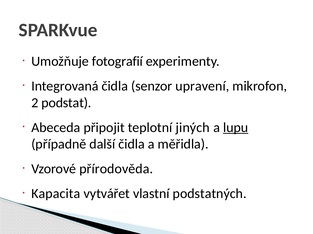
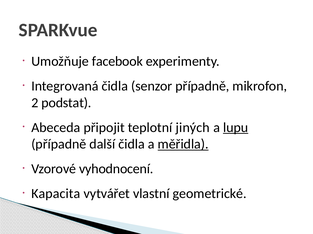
fotografií: fotografií -> facebook (117, 62)
senzor upravení: upravení -> případně (202, 86)
měřidla underline: none -> present (183, 145)
přírodověda: přírodověda -> vyhodnocení (116, 169)
podstatných: podstatných -> geometrické (210, 194)
